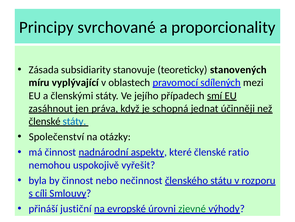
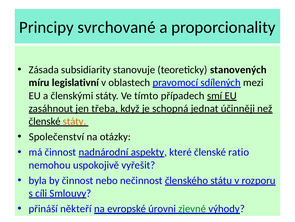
vyplývající: vyplývající -> legislativní (75, 82)
jejího: jejího -> tímto (146, 95)
práva: práva -> třeba (105, 108)
státy colour: blue -> orange (74, 121)
justiční: justiční -> někteří (76, 208)
